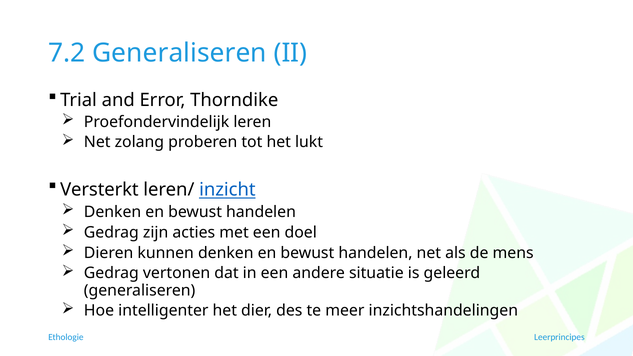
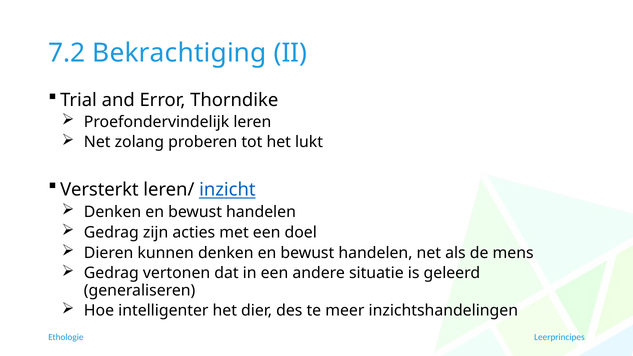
7.2 Generaliseren: Generaliseren -> Bekrachtiging (179, 53)
